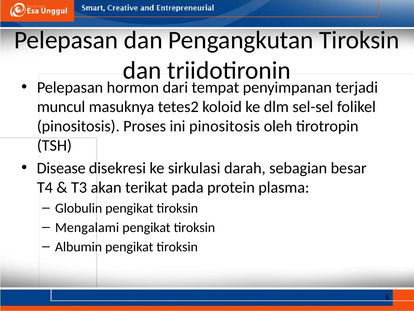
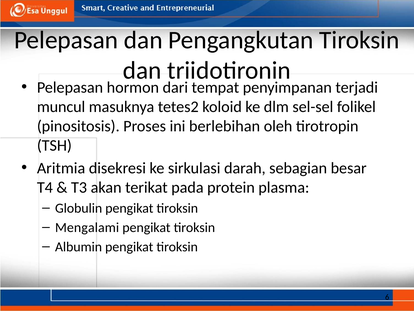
ini pinositosis: pinositosis -> berlebihan (225, 126)
Disease: Disease -> Aritmia (61, 168)
